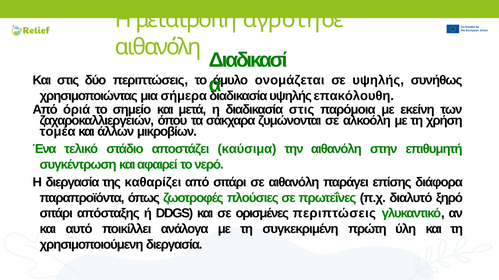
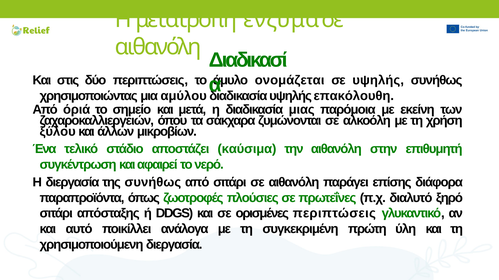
αγρότη: αγρότη -> ένζυμα (281, 20)
σήμερα: σήμερα -> αμύλου (184, 96)
διαδικασία στις: στις -> μιας (302, 110)
τομέα: τομέα -> ξύλου (58, 132)
της καθαρίζει: καθαρίζει -> συνήθως (153, 183)
